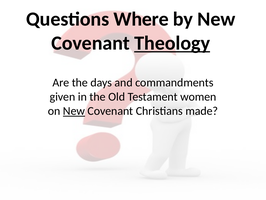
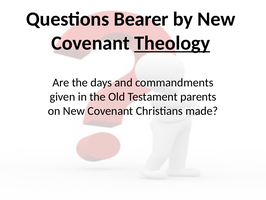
Where: Where -> Bearer (141, 19)
women: women -> parents (198, 97)
New underline: present -> none (74, 111)
